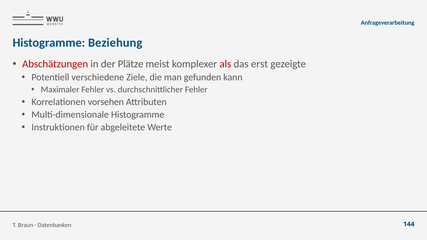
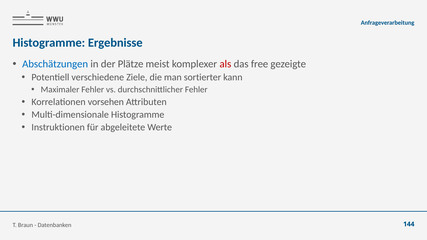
Beziehung: Beziehung -> Ergebnisse (115, 43)
Abschätzungen colour: red -> blue (55, 64)
erst: erst -> free (260, 64)
gefunden: gefunden -> sortierter (202, 77)
